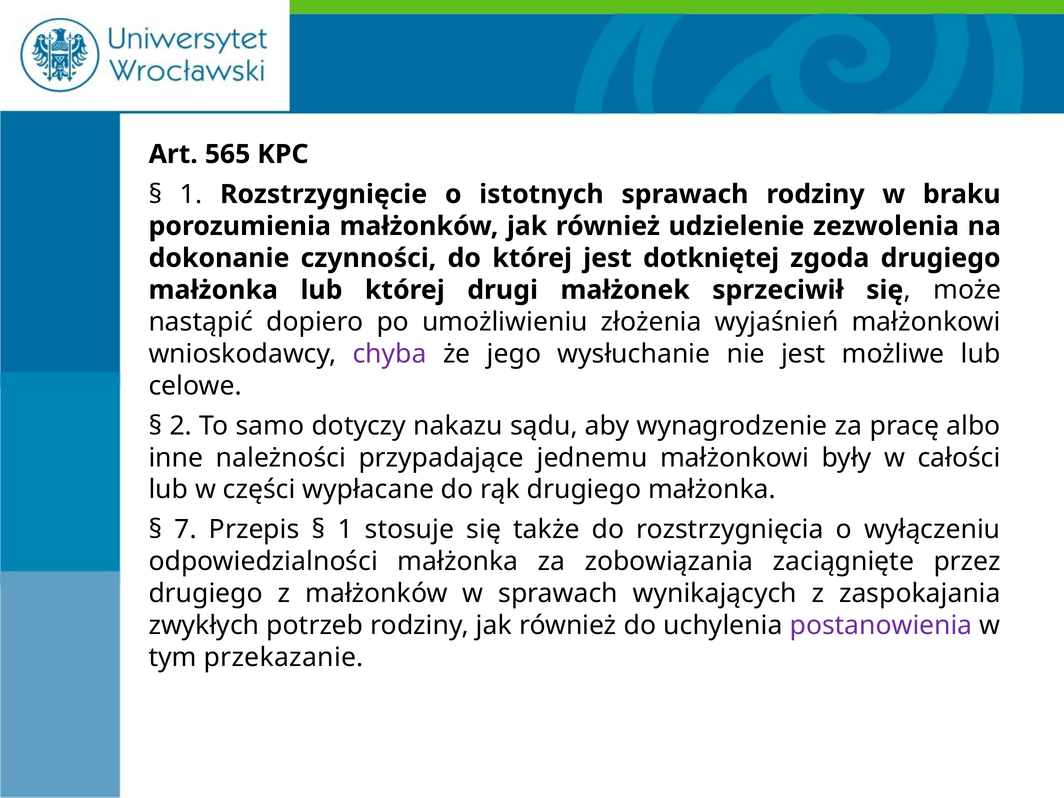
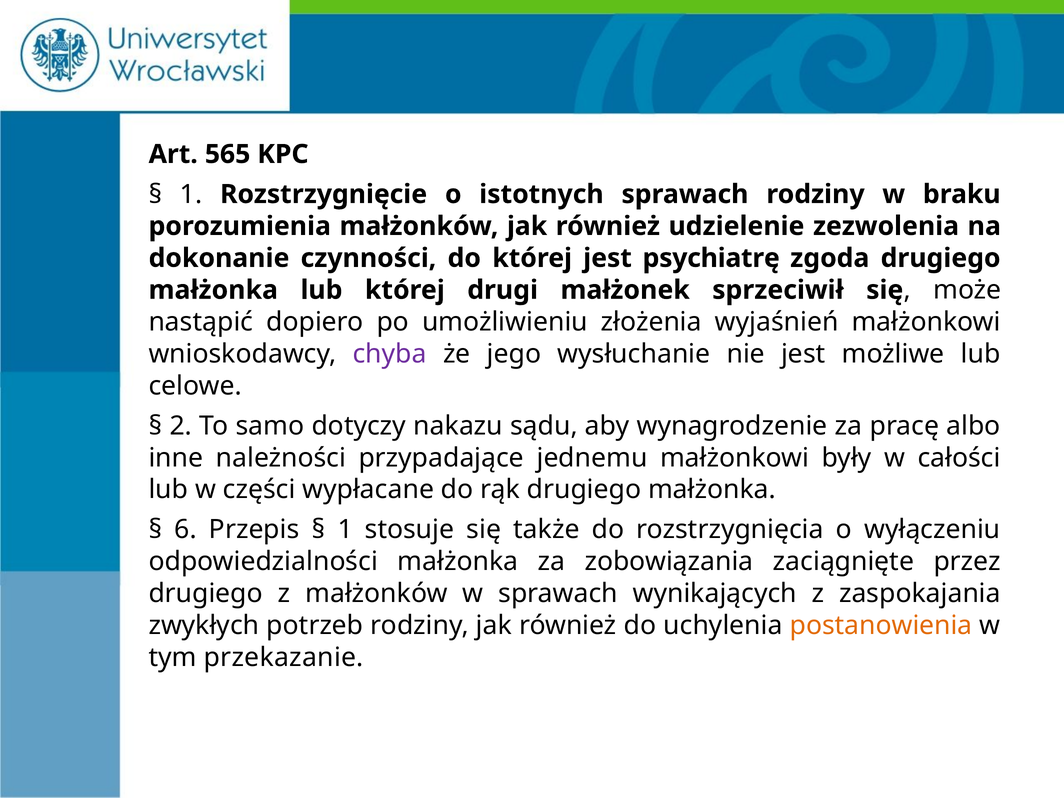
dotkniętej: dotkniętej -> psychiatrę (711, 258)
7: 7 -> 6 (186, 530)
postanowienia colour: purple -> orange (881, 625)
